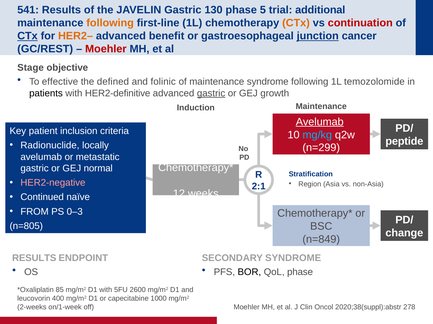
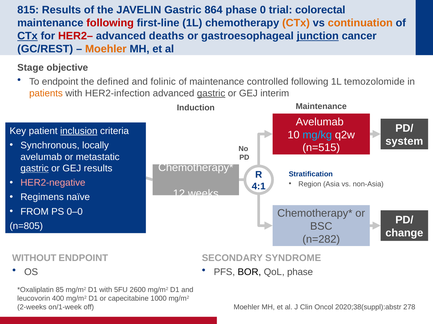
541: 541 -> 815 (28, 10)
130: 130 -> 864 (214, 10)
5: 5 -> 0 (263, 10)
additional: additional -> colorectal (320, 10)
following colour: orange -> red (110, 23)
continuation colour: red -> orange (360, 23)
HER2– colour: orange -> red (76, 36)
benefit: benefit -> deaths (167, 36)
Moehler colour: red -> orange (106, 49)
To effective: effective -> endpoint (60, 82)
maintenance syndrome: syndrome -> controlled (268, 82)
patients colour: black -> orange (46, 93)
HER2-definitive: HER2-definitive -> HER2-infection (118, 93)
growth: growth -> interim (275, 93)
Avelumab underline: present -> none (320, 122)
inclusion underline: none -> present (79, 131)
peptide: peptide -> system (404, 142)
Radionuclide: Radionuclide -> Synchronous (50, 146)
n=299: n=299 -> n=515 (321, 148)
gastric underline: none -> present (35, 169)
GEJ normal: normal -> results (98, 169)
2:1: 2:1 -> 4:1 (259, 187)
Continued: Continued -> Regimens (42, 198)
0–3: 0–3 -> 0–0 (75, 212)
n=849: n=849 -> n=282 (321, 240)
RESULTS: RESULTS -> WITHOUT (34, 259)
